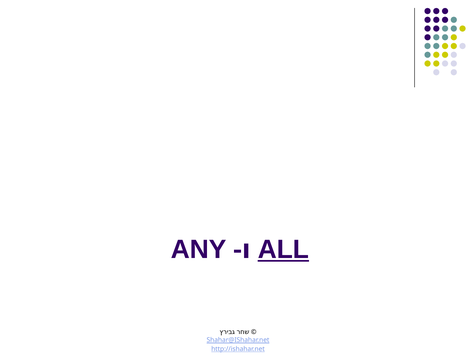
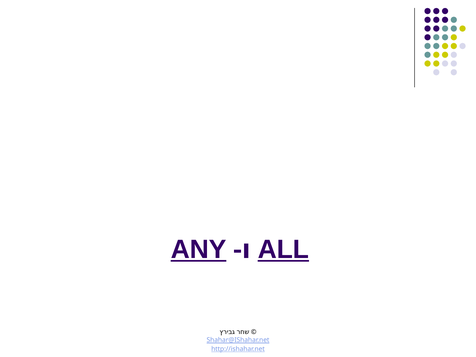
ANY underline: none -> present (199, 249)
